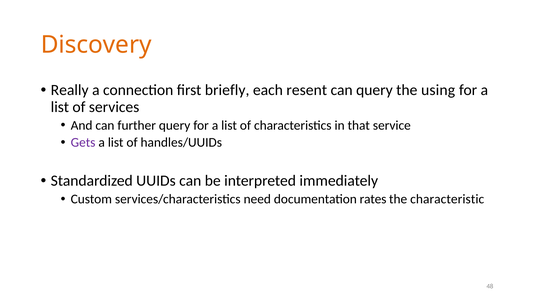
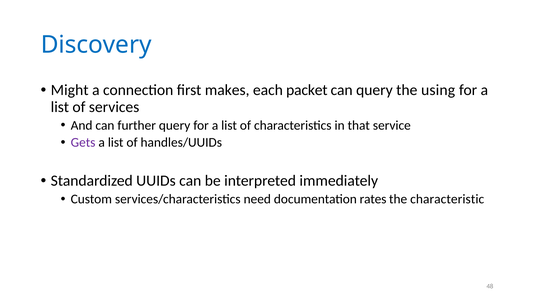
Discovery colour: orange -> blue (96, 45)
Really: Really -> Might (70, 90)
briefly: briefly -> makes (227, 90)
resent: resent -> packet (307, 90)
